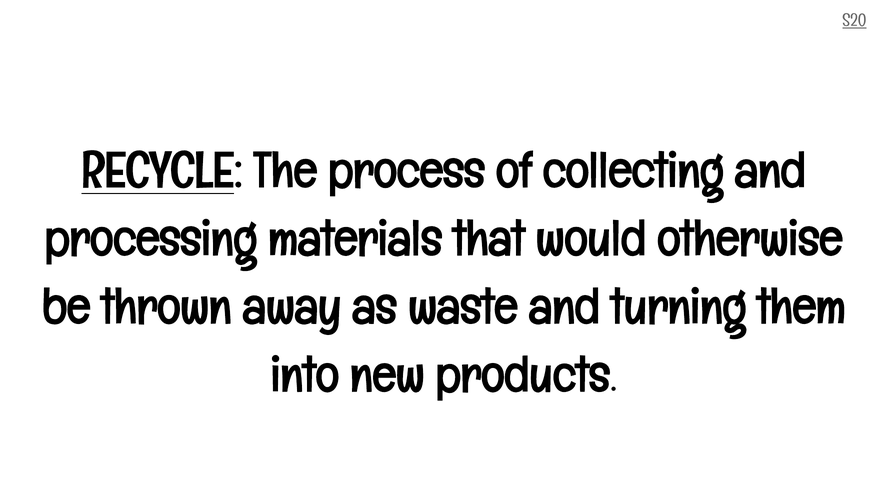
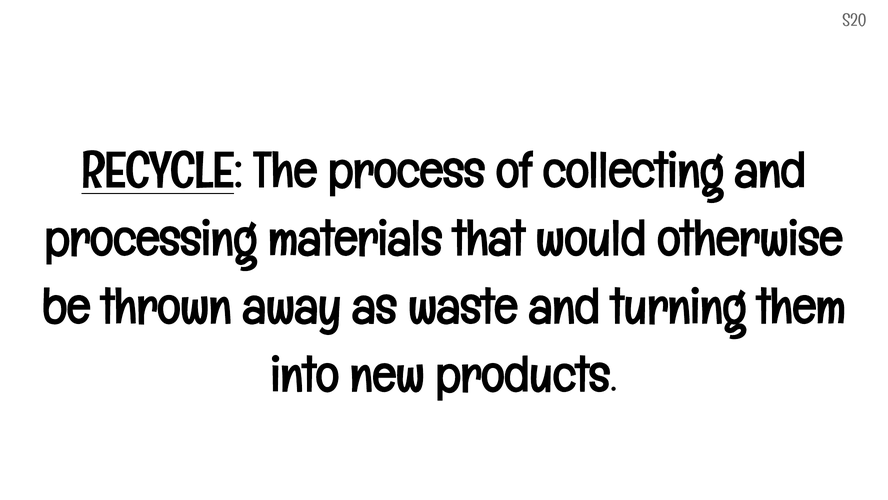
S20 underline: present -> none (854, 20)
